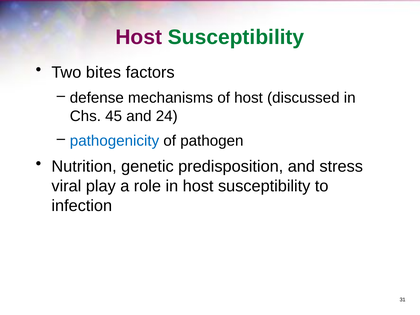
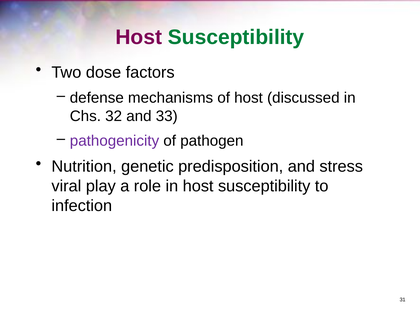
bites: bites -> dose (104, 73)
45: 45 -> 32 (114, 116)
24: 24 -> 33 (167, 116)
pathogenicity colour: blue -> purple (115, 141)
